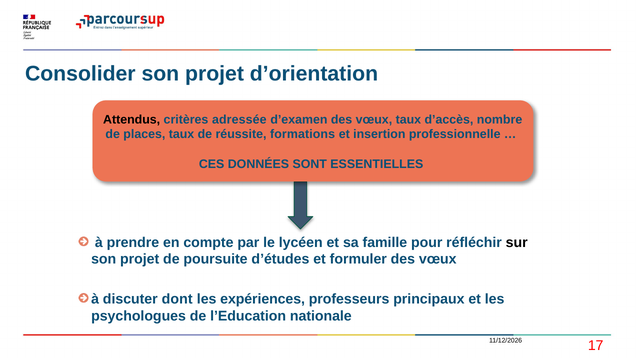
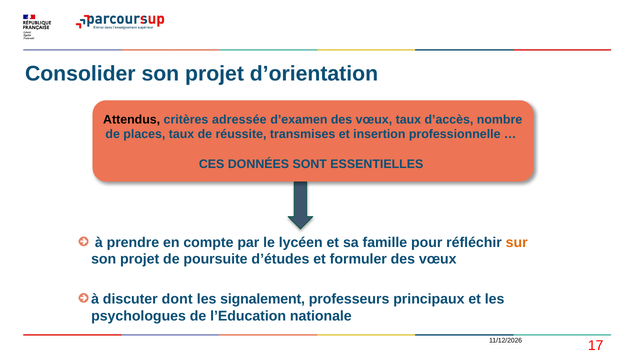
formations: formations -> transmises (303, 134)
sur colour: black -> orange (517, 242)
expériences: expériences -> signalement (263, 299)
